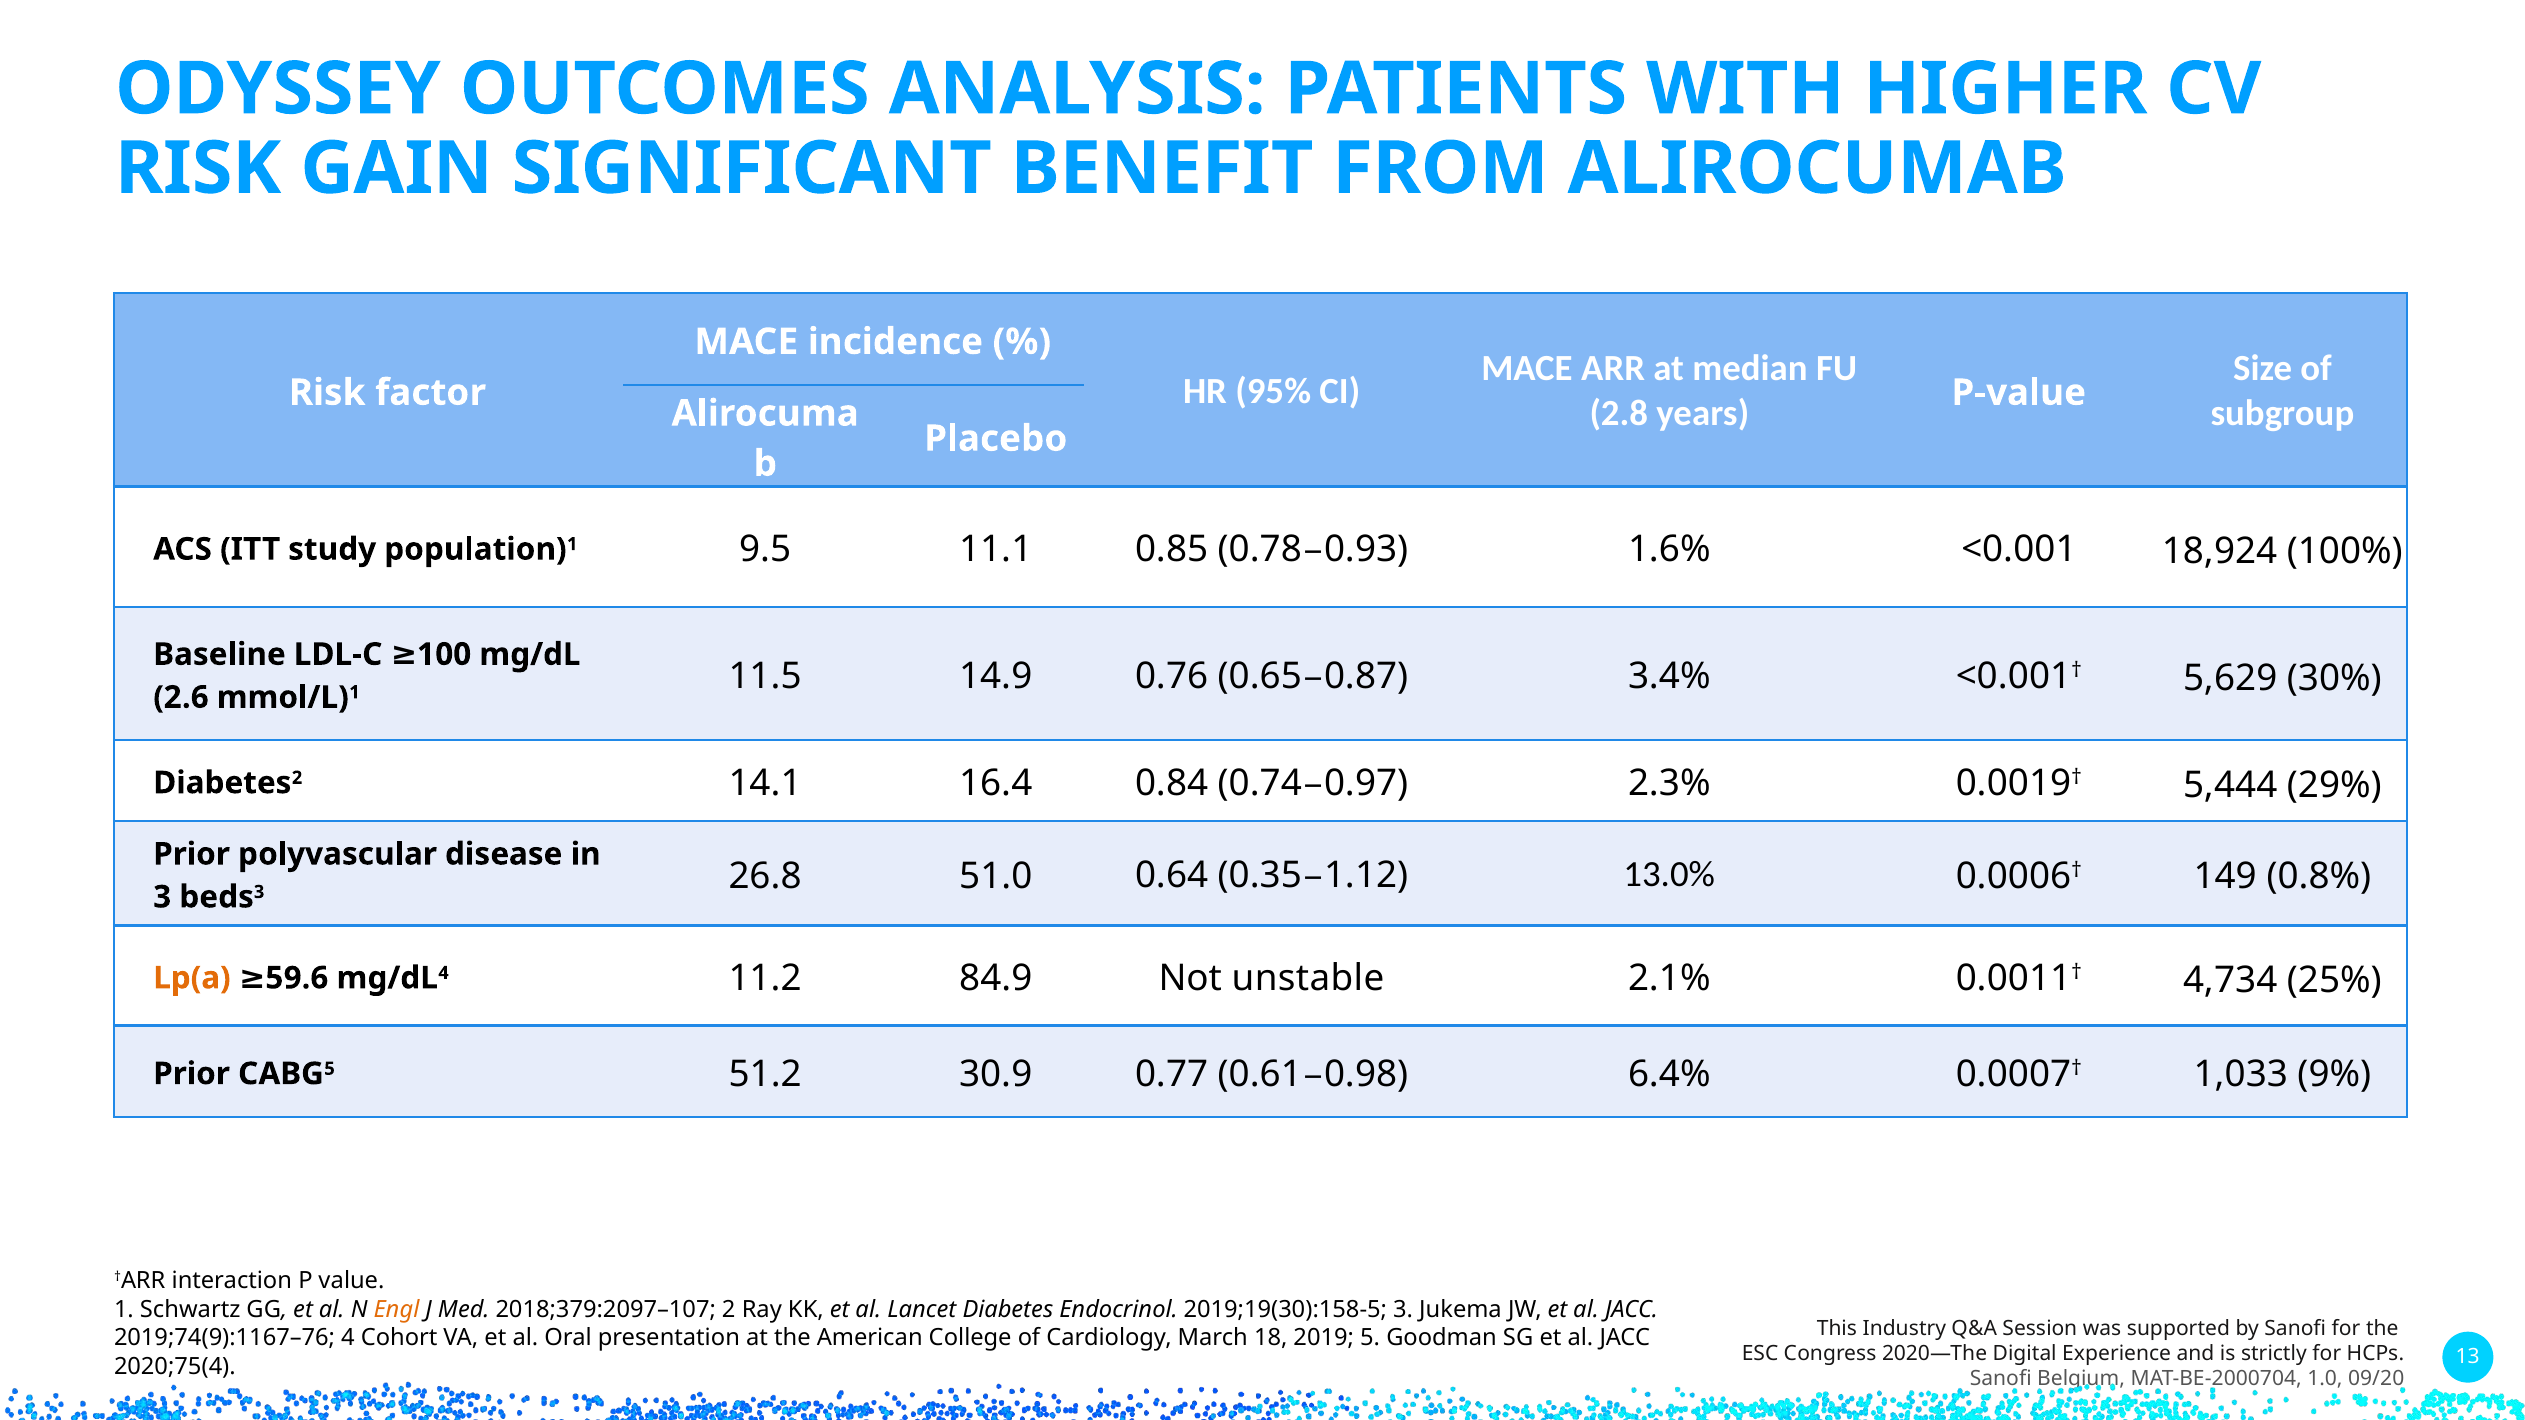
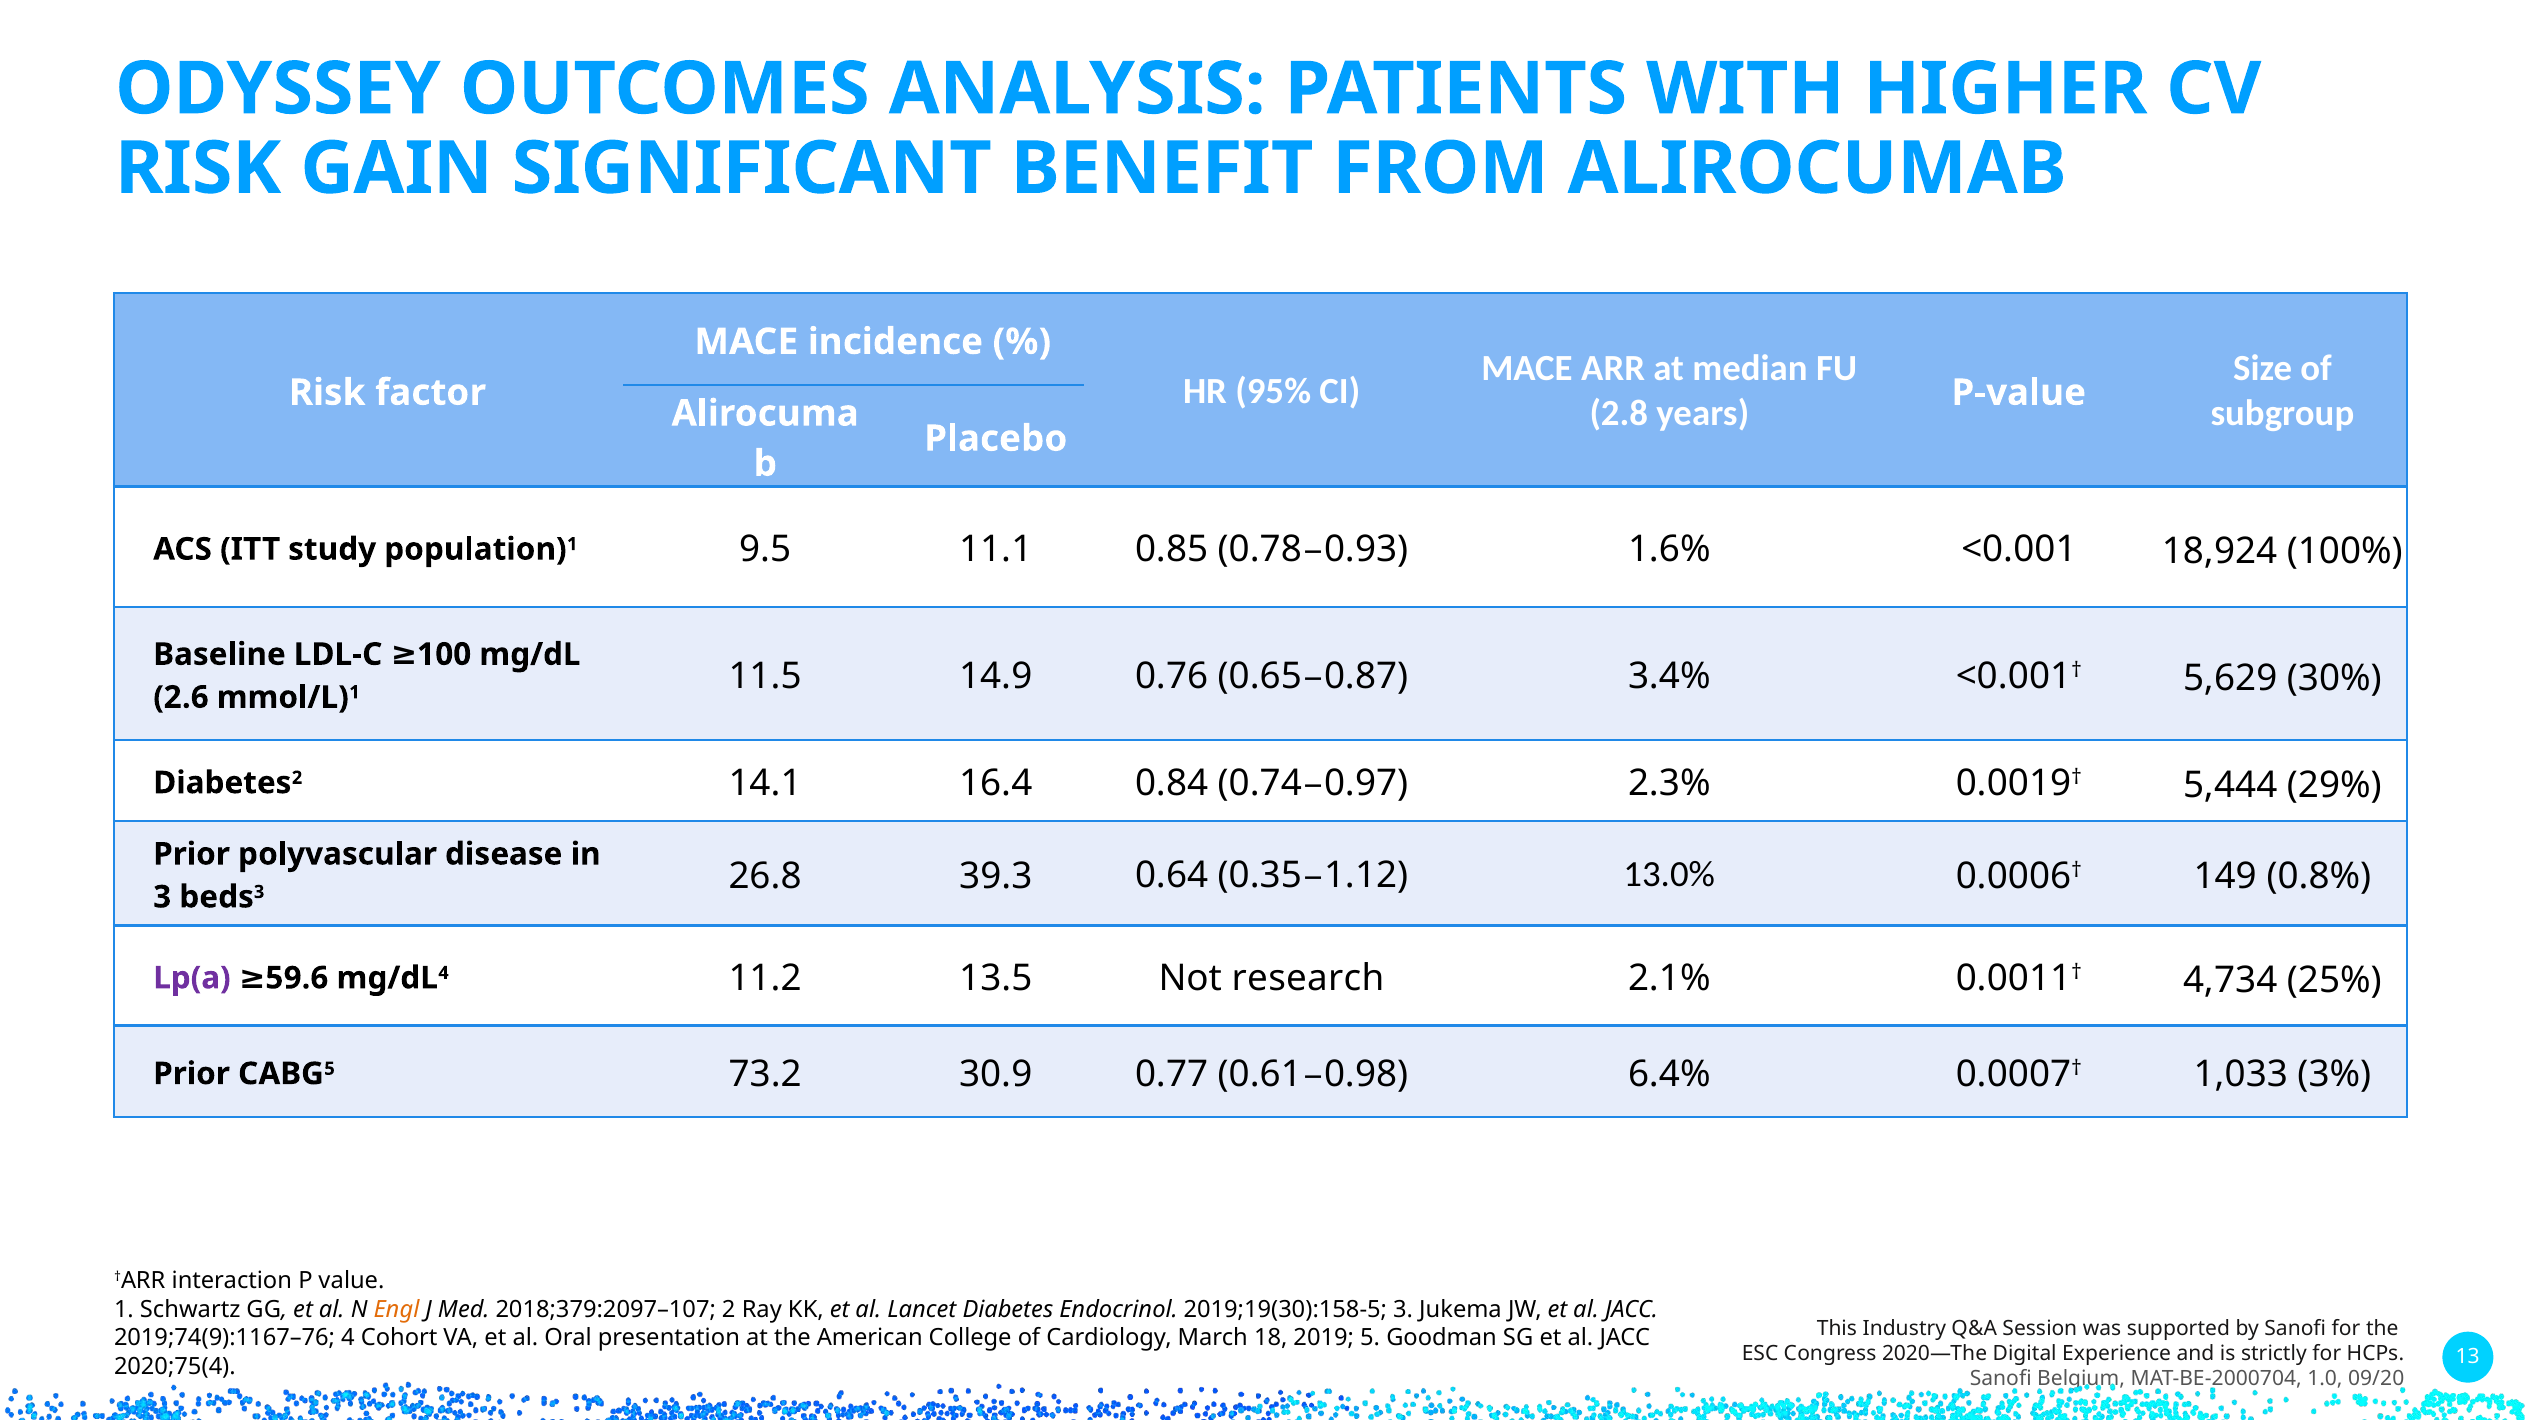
51.0: 51.0 -> 39.3 (996, 876)
84.9: 84.9 -> 13.5 (996, 979)
unstable: unstable -> research (1308, 979)
Lp(a colour: orange -> purple (192, 978)
51.2: 51.2 -> 73.2 (765, 1074)
9%: 9% -> 3% (2334, 1074)
